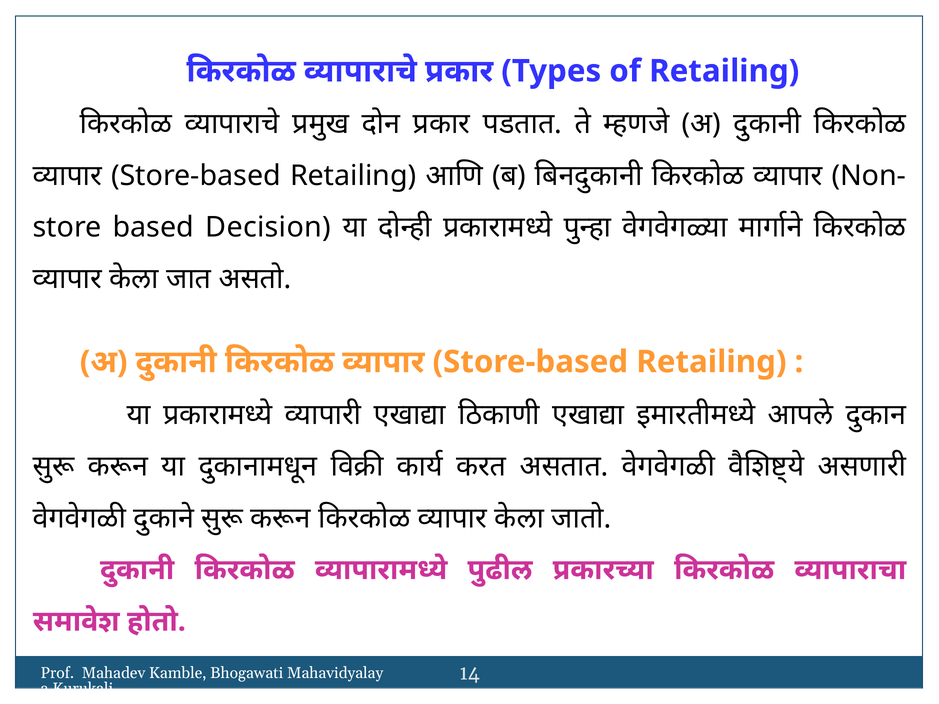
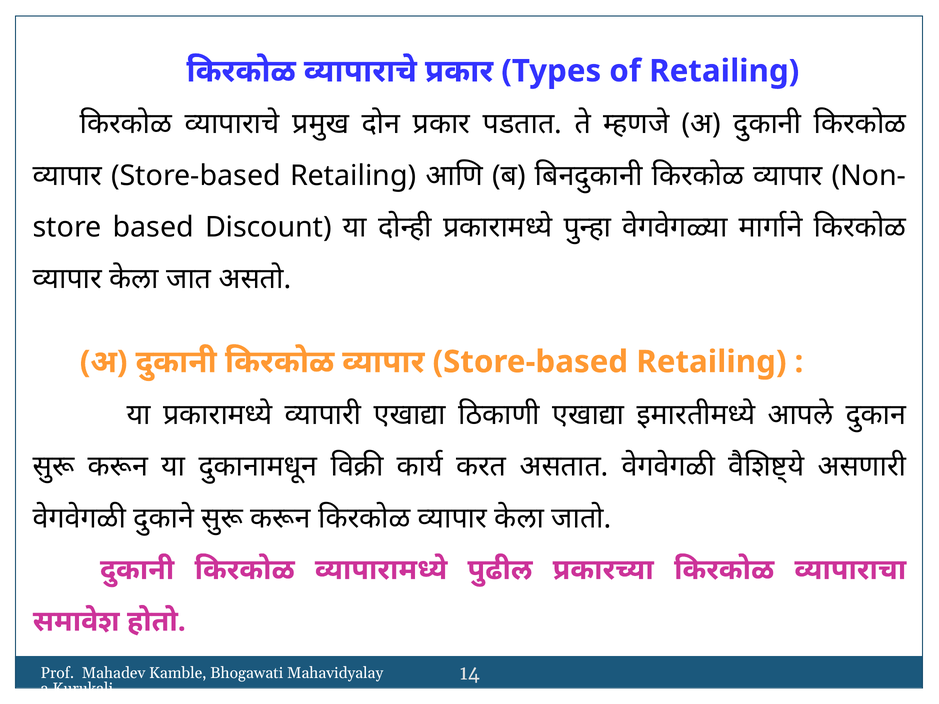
Decision: Decision -> Discount (268, 227)
